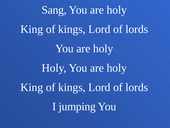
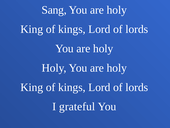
jumping: jumping -> grateful (77, 106)
